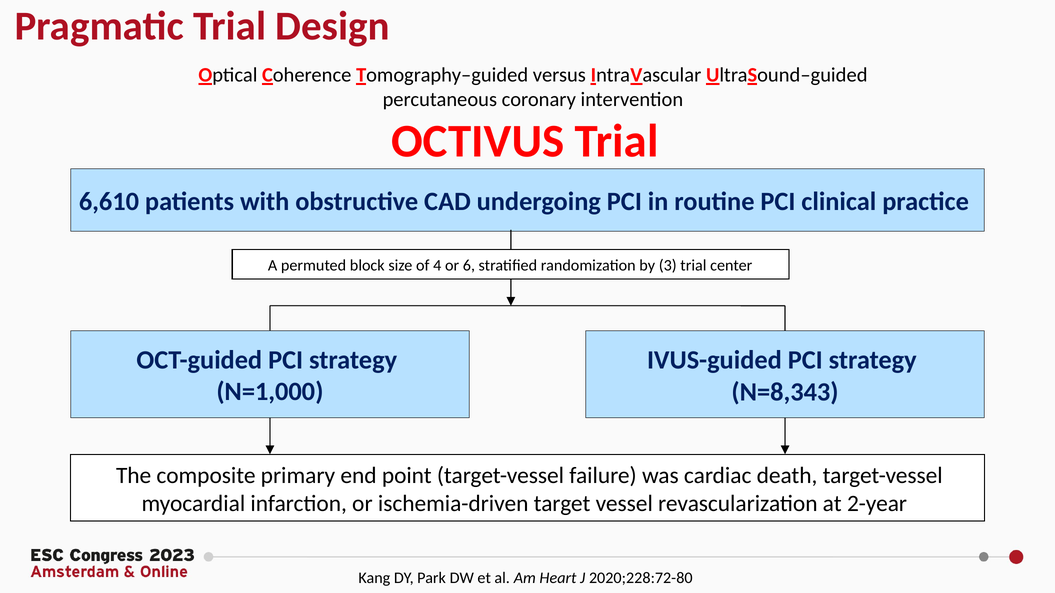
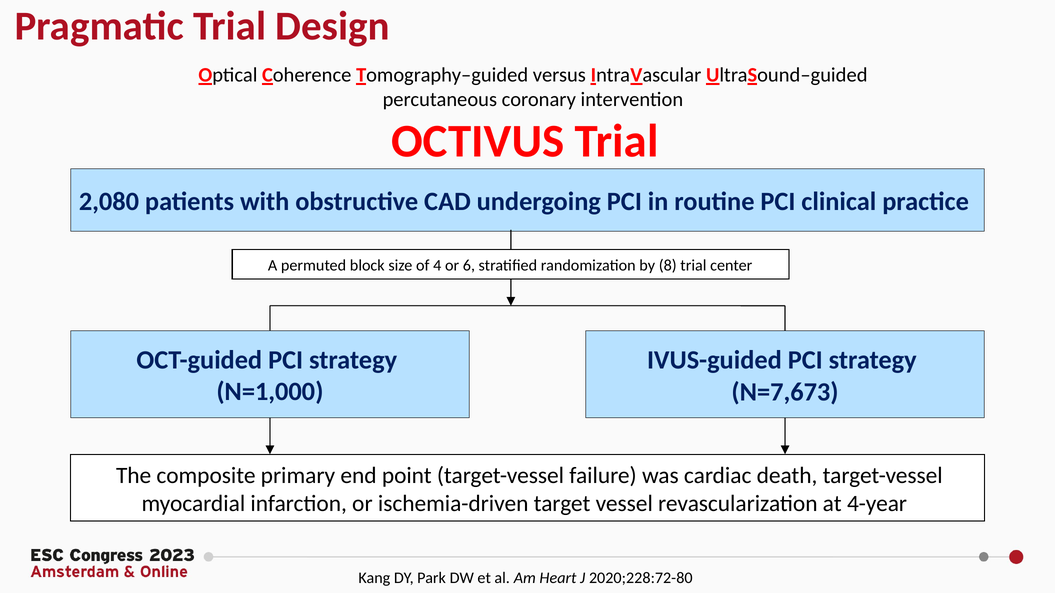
6,610: 6,610 -> 2,080 (109, 202)
3: 3 -> 8 (668, 266)
N=8,343: N=8,343 -> N=7,673 (785, 392)
2-year: 2-year -> 4-year (877, 504)
